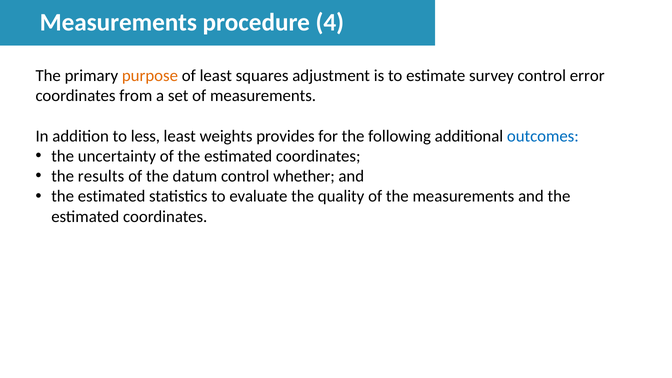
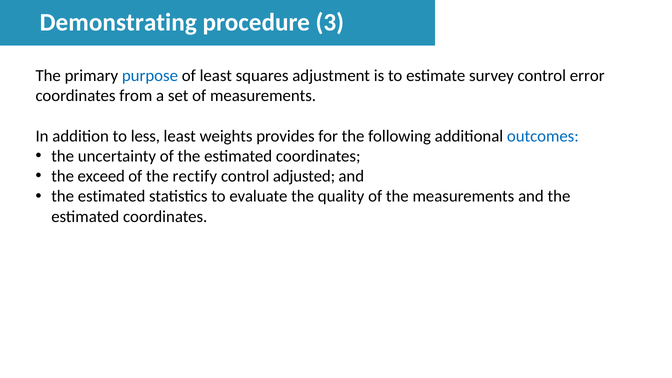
Measurements: Measurements -> Demonstrating (118, 23)
4: 4 -> 3 (330, 23)
purpose colour: orange -> blue (150, 75)
results: results -> exceed (101, 176)
datum: datum -> rectify (195, 176)
whether: whether -> adjusted (304, 176)
